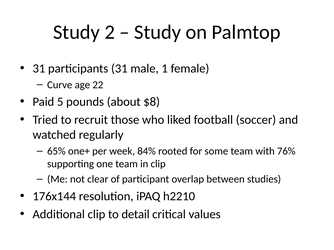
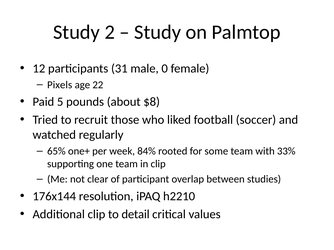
31: 31 -> 12 (39, 69)
1: 1 -> 0 (165, 69)
Curve: Curve -> Pixels (60, 85)
76%: 76% -> 33% (286, 151)
